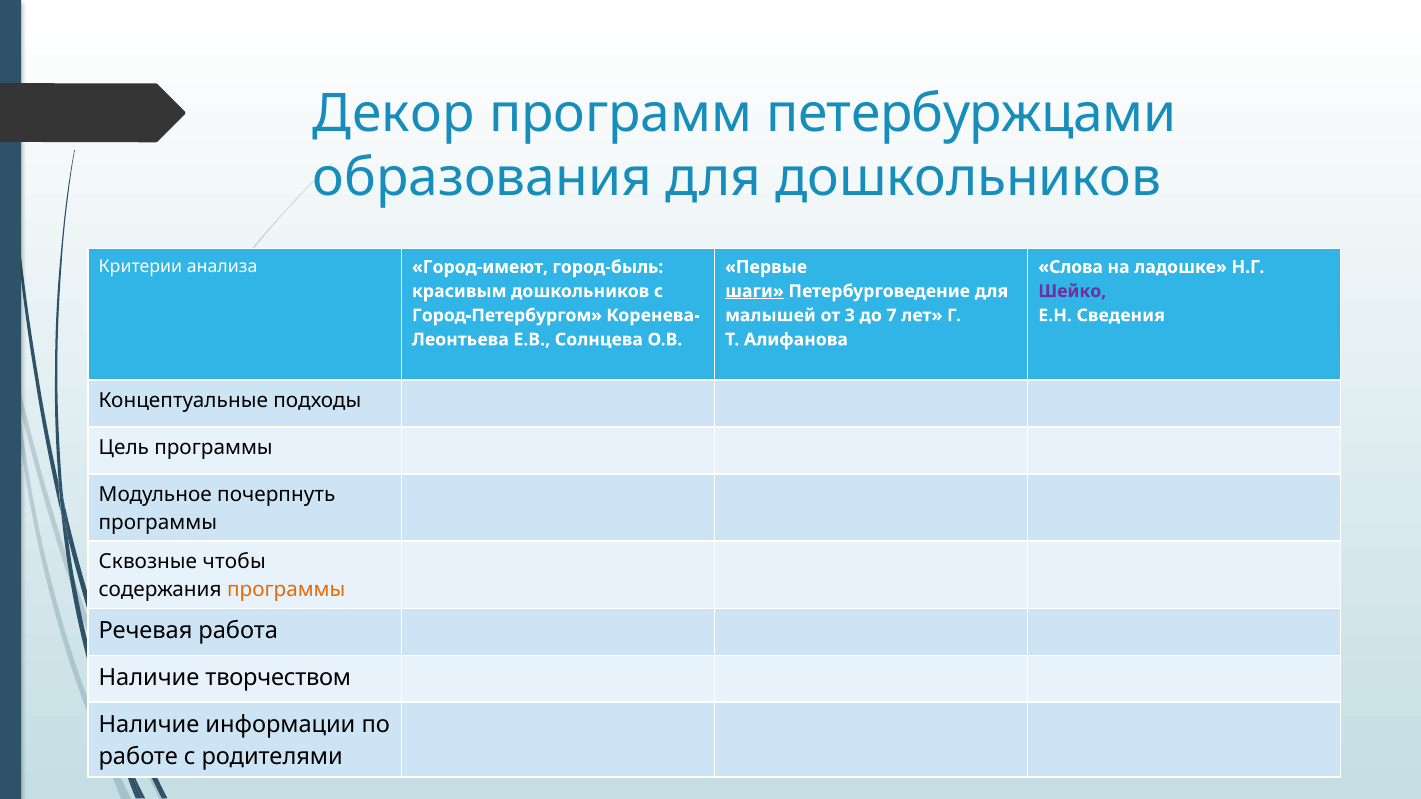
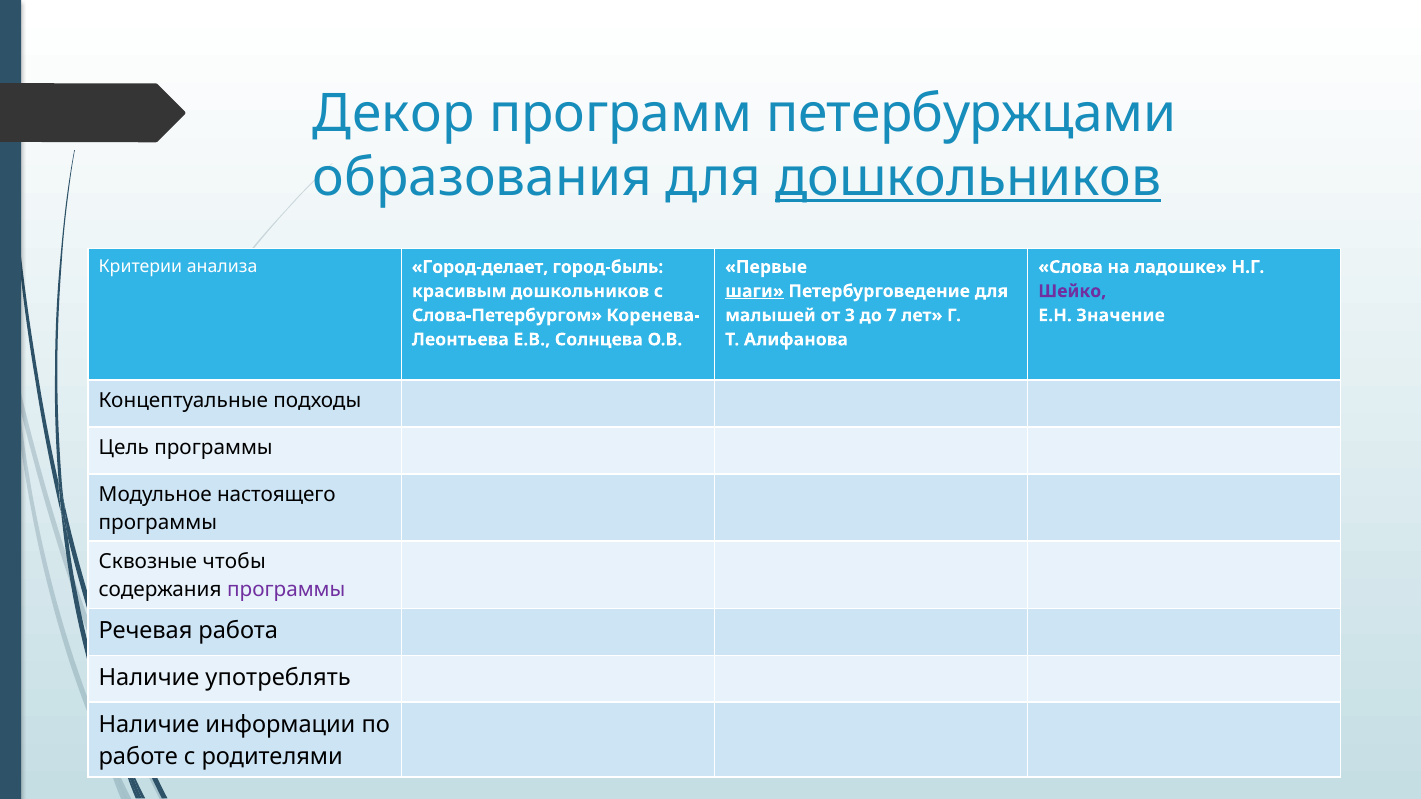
дошкольников underline: none -> present (968, 178)
Город-имеют: Город-имеют -> Город-делает (480, 267)
Город-Петербургом: Город-Петербургом -> Слова-Петербургом (507, 316)
Сведения: Сведения -> Значение (1121, 316)
почерпнуть: почерпнуть -> настоящего (276, 495)
программы colour: orange -> purple (286, 590)
творчеством: творчеством -> употреблять (278, 678)
